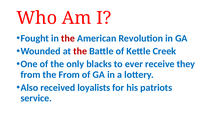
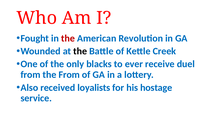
the colour: red -> black (80, 51)
they: they -> duel (186, 64)
patriots: patriots -> hostage (156, 88)
